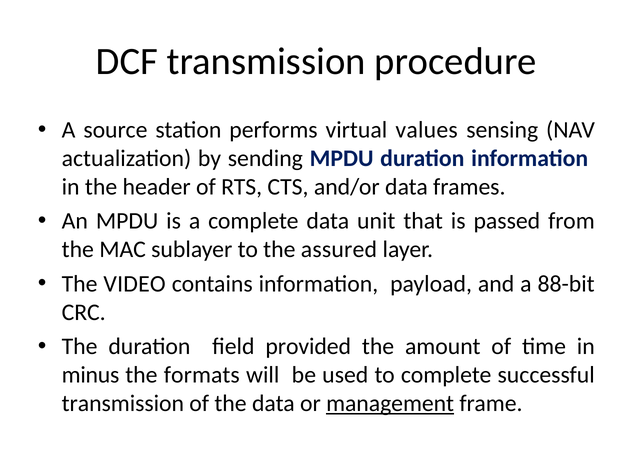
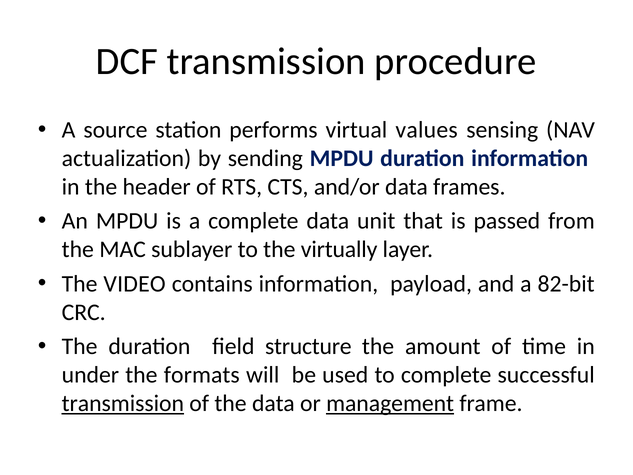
assured: assured -> virtually (339, 250)
88-bit: 88-bit -> 82-bit (566, 284)
provided: provided -> structure (308, 346)
minus: minus -> under (90, 375)
transmission underline: none -> present (123, 403)
